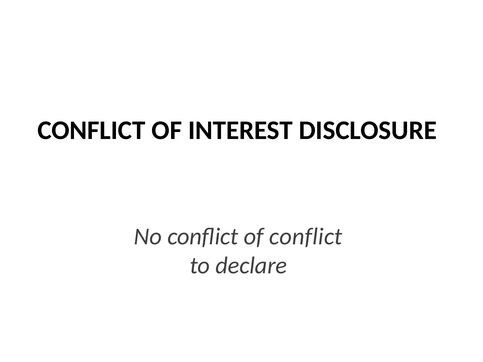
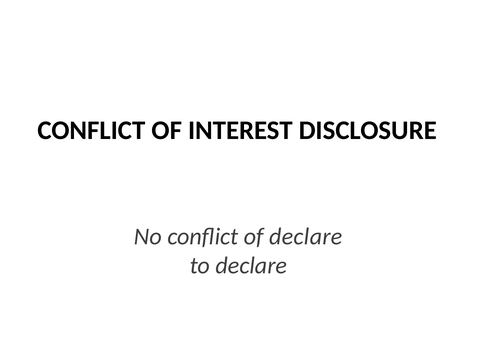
of conflict: conflict -> declare (306, 237)
